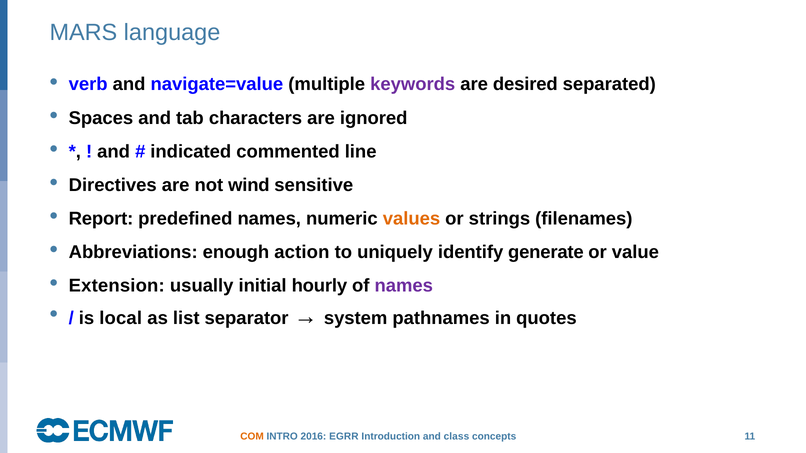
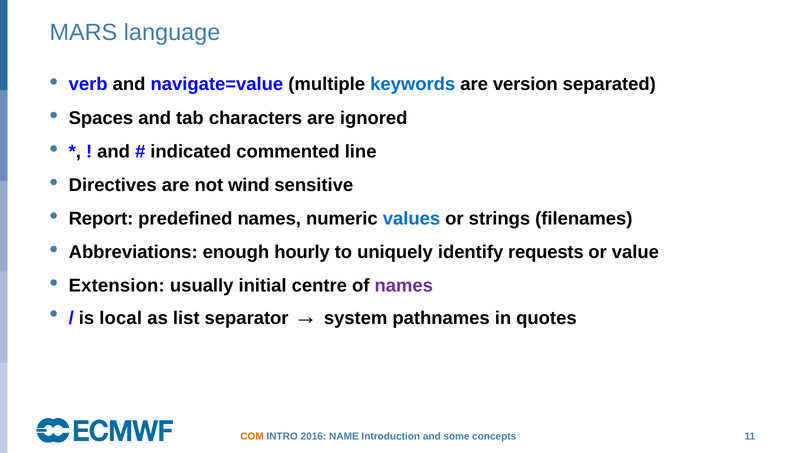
keywords colour: purple -> blue (413, 84)
desired: desired -> version (525, 84)
values colour: orange -> blue (412, 219)
action: action -> hourly (302, 252)
generate: generate -> requests (546, 252)
hourly: hourly -> centre (319, 286)
EGRR: EGRR -> NAME (344, 437)
class: class -> some (457, 437)
